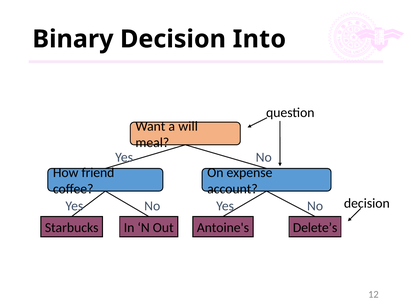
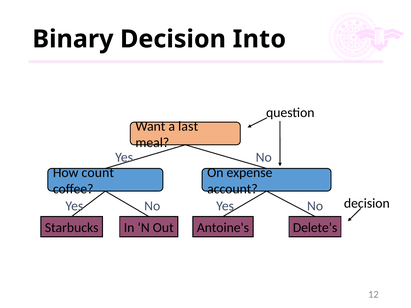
will: will -> last (188, 126)
friend: friend -> count (98, 173)
